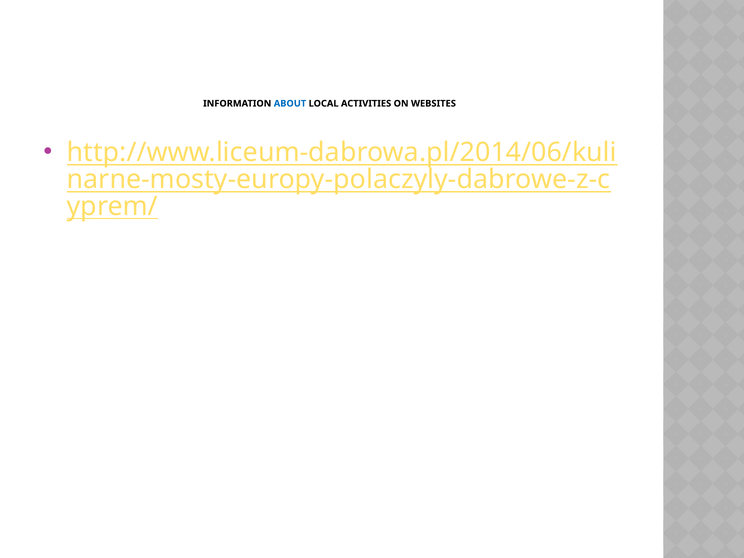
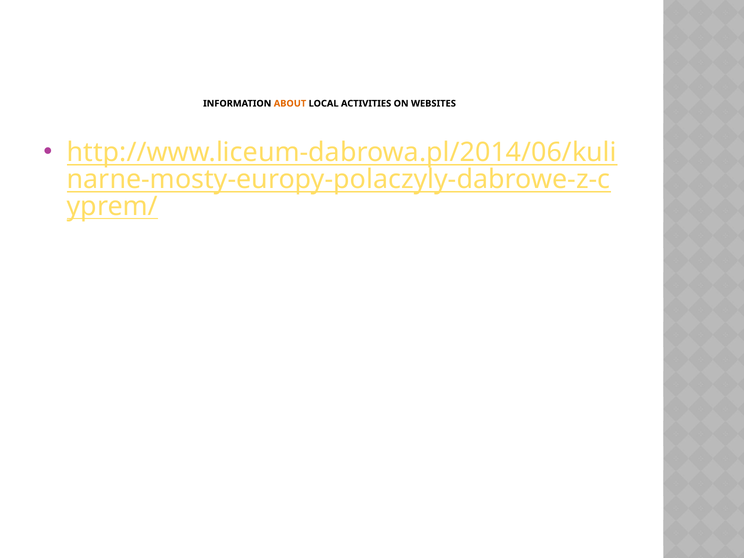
ABOUT colour: blue -> orange (290, 103)
